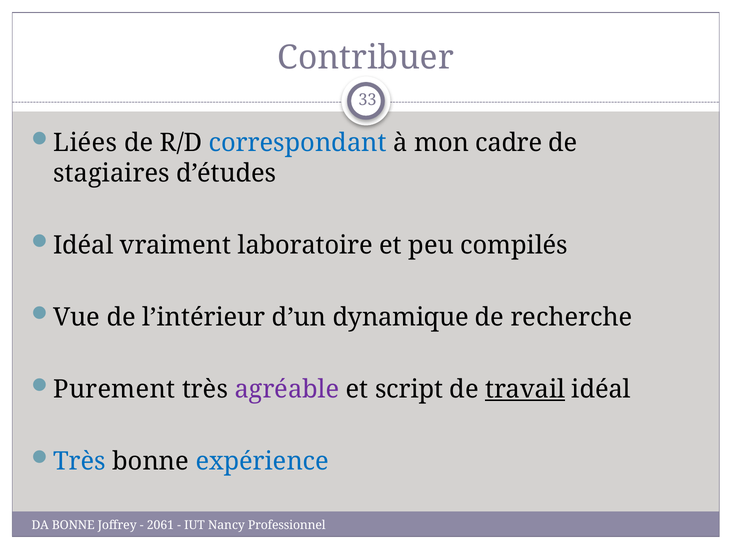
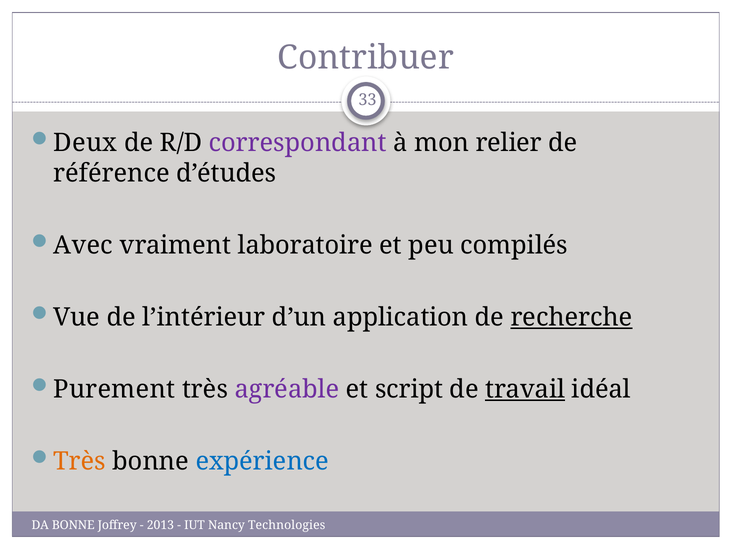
Liées: Liées -> Deux (85, 143)
correspondant colour: blue -> purple (298, 143)
cadre: cadre -> relier (509, 143)
stagiaires: stagiaires -> référence (112, 173)
Idéal: Idéal -> Avec (83, 245)
dynamique: dynamique -> application (401, 317)
recherche underline: none -> present (571, 317)
Très colour: blue -> orange (80, 461)
2061: 2061 -> 2013 (160, 525)
Professionnel: Professionnel -> Technologies (287, 525)
